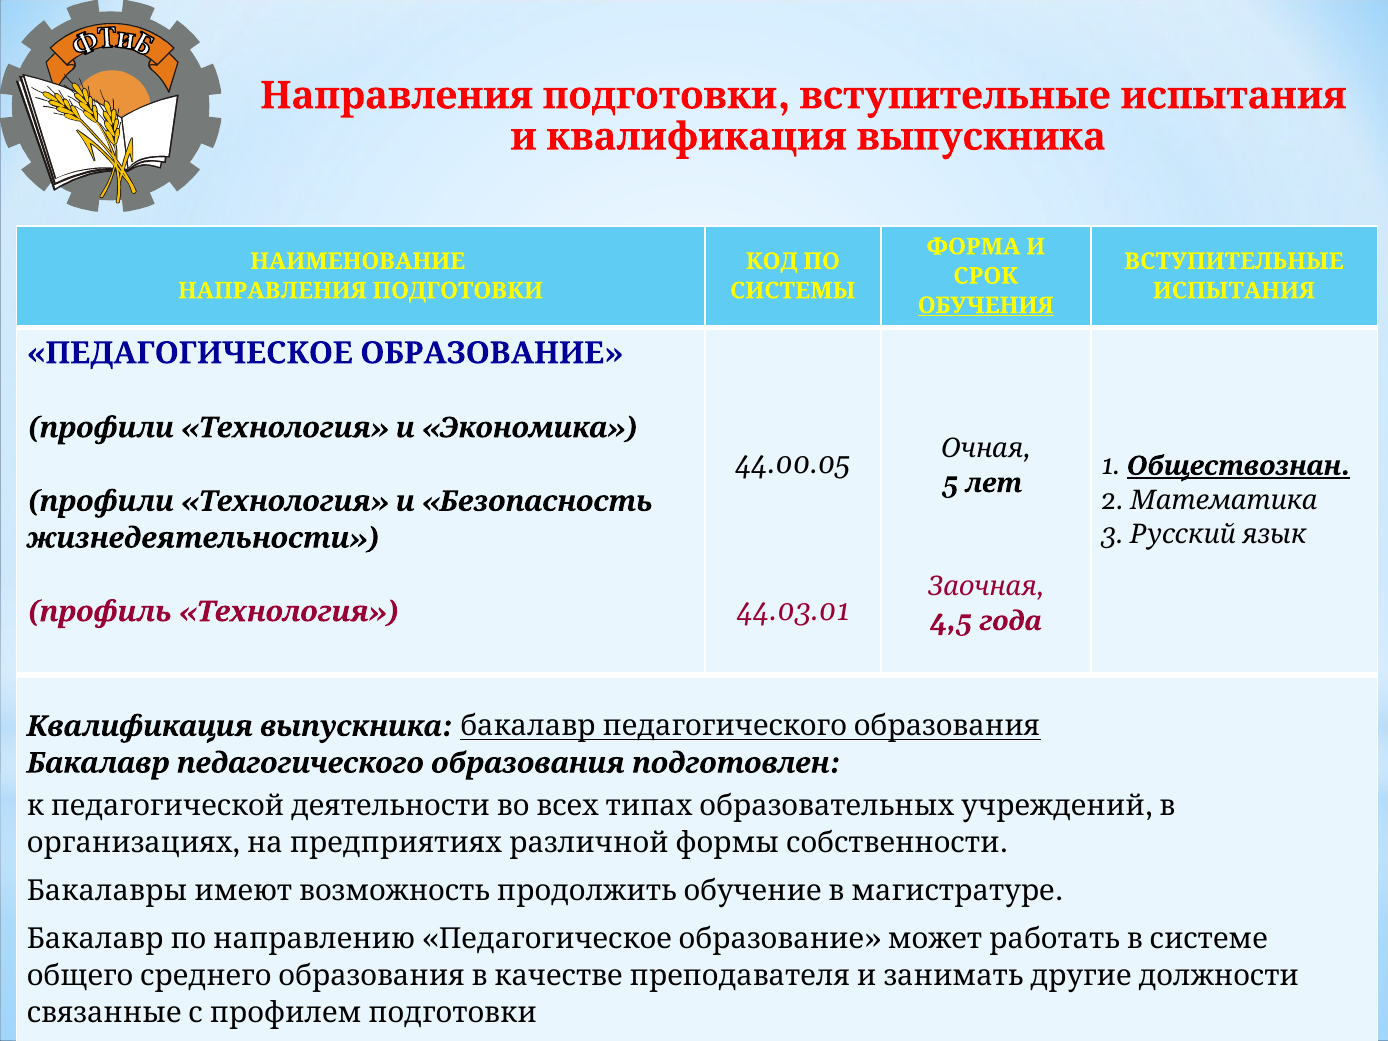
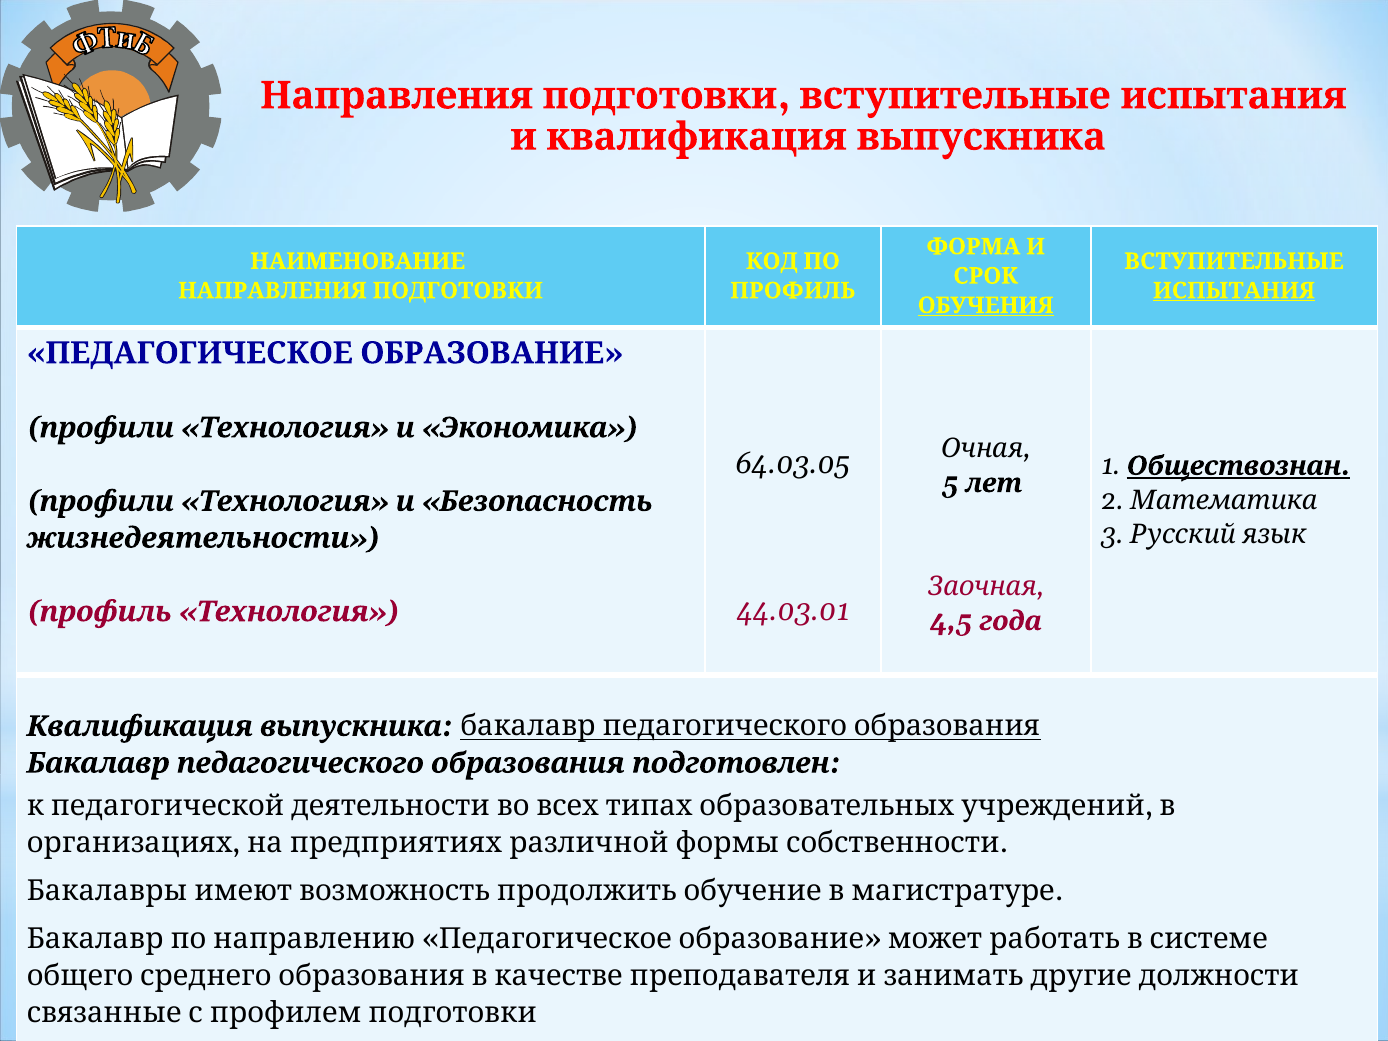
СИСТЕМЫ: СИСТЕМЫ -> ПРОФИЛЬ (793, 291)
ИСПЫТАНИЯ underline: none -> present (1234, 291)
44.00.05: 44.00.05 -> 64.03.05 (793, 464)
